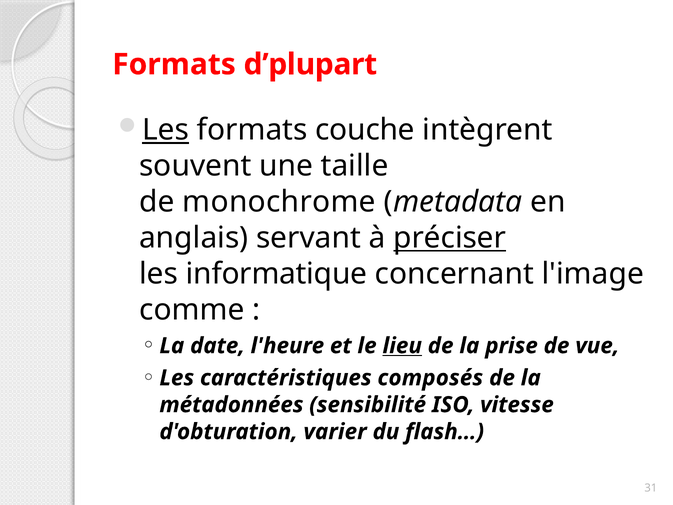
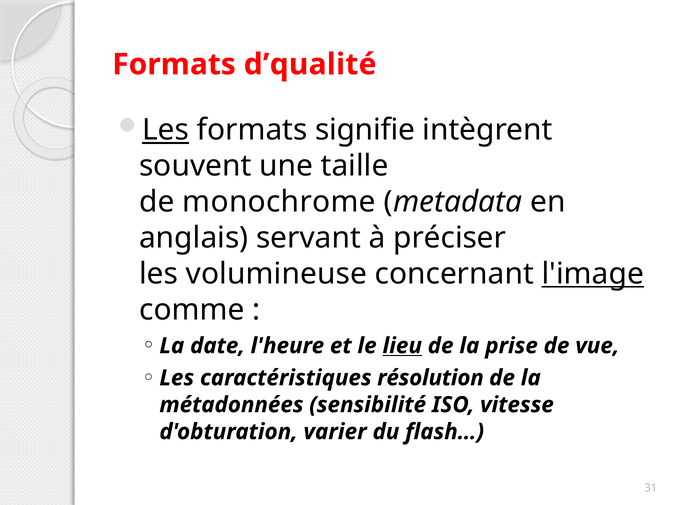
d’plupart: d’plupart -> d’qualité (310, 64)
couche: couche -> signifie (365, 130)
préciser underline: present -> none (450, 238)
informatique: informatique -> volumineuse (276, 274)
l'image underline: none -> present (593, 274)
composés: composés -> résolution (430, 378)
